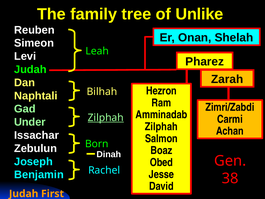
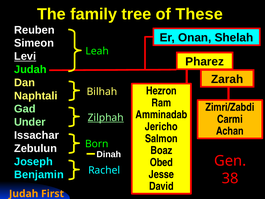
Unlike: Unlike -> These (199, 14)
Levi underline: none -> present (25, 56)
Zilphah: Zilphah -> Jericho (161, 126)
